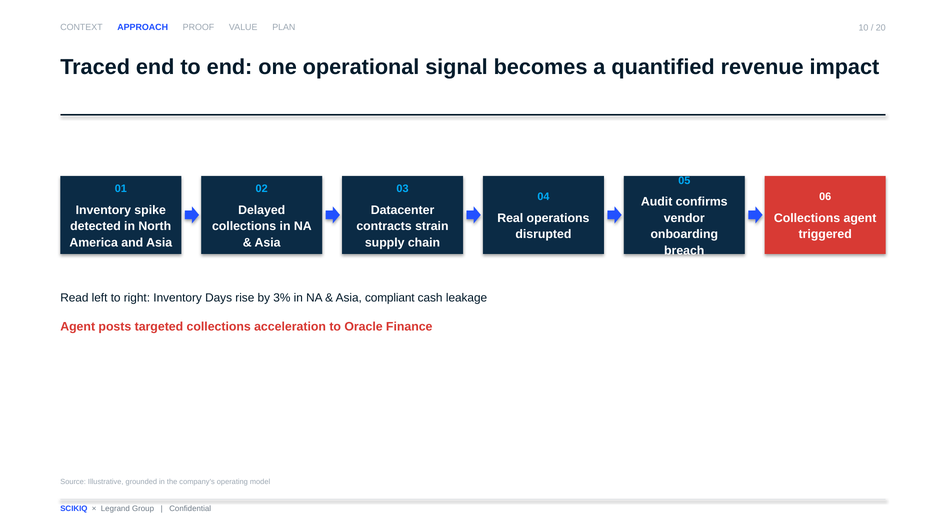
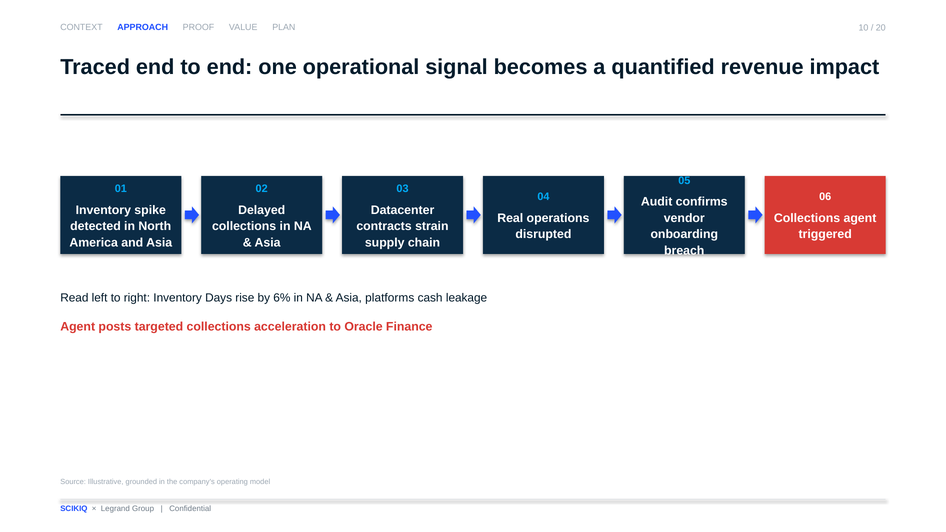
3%: 3% -> 6% (282, 298)
compliant: compliant -> platforms (390, 298)
